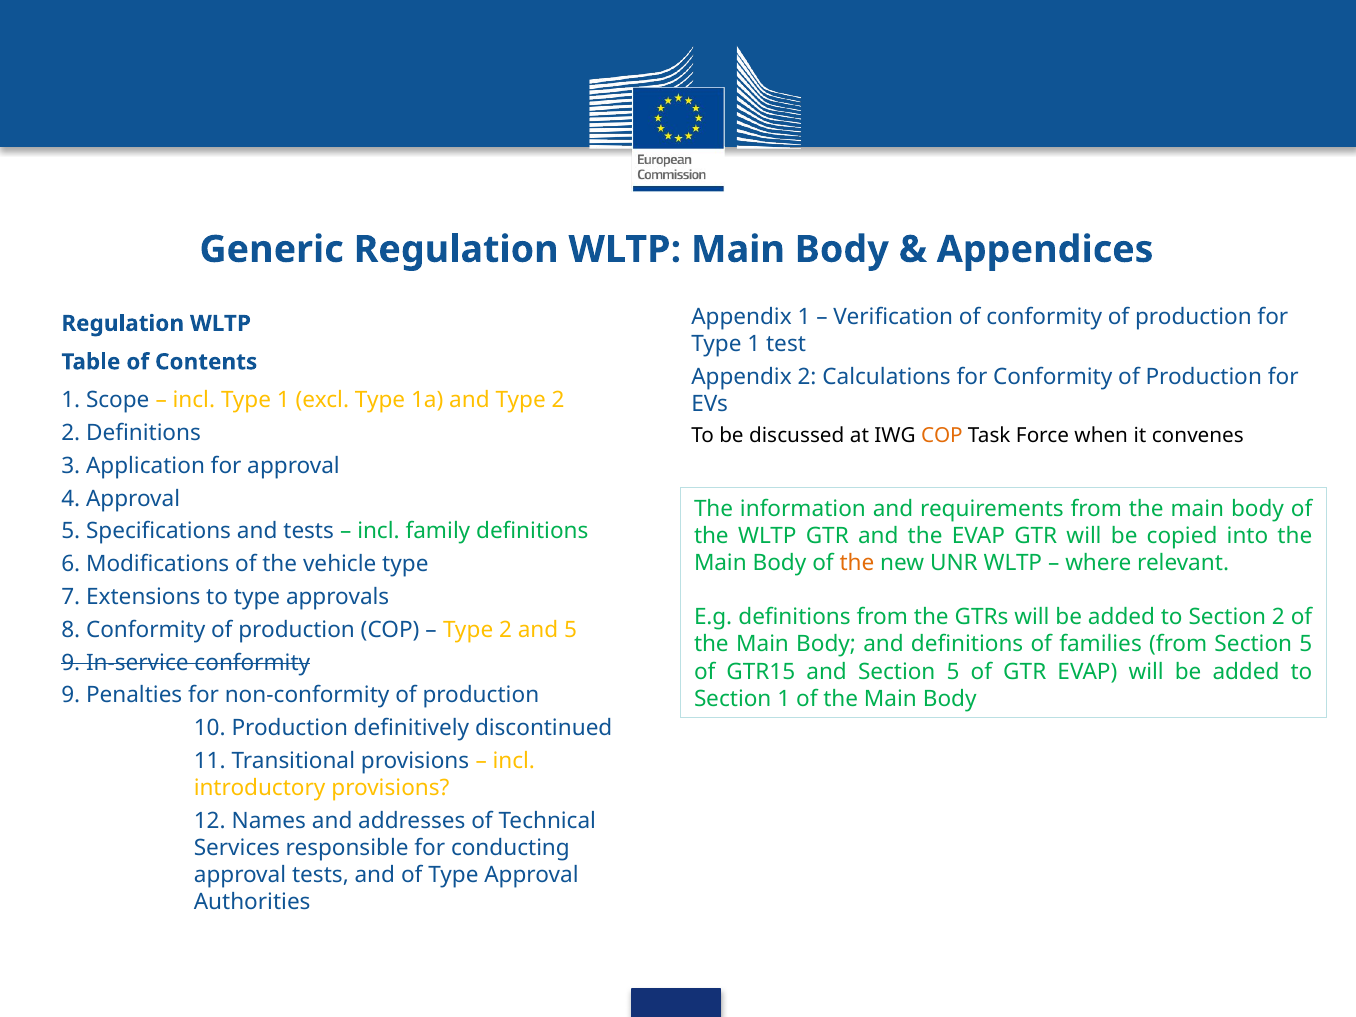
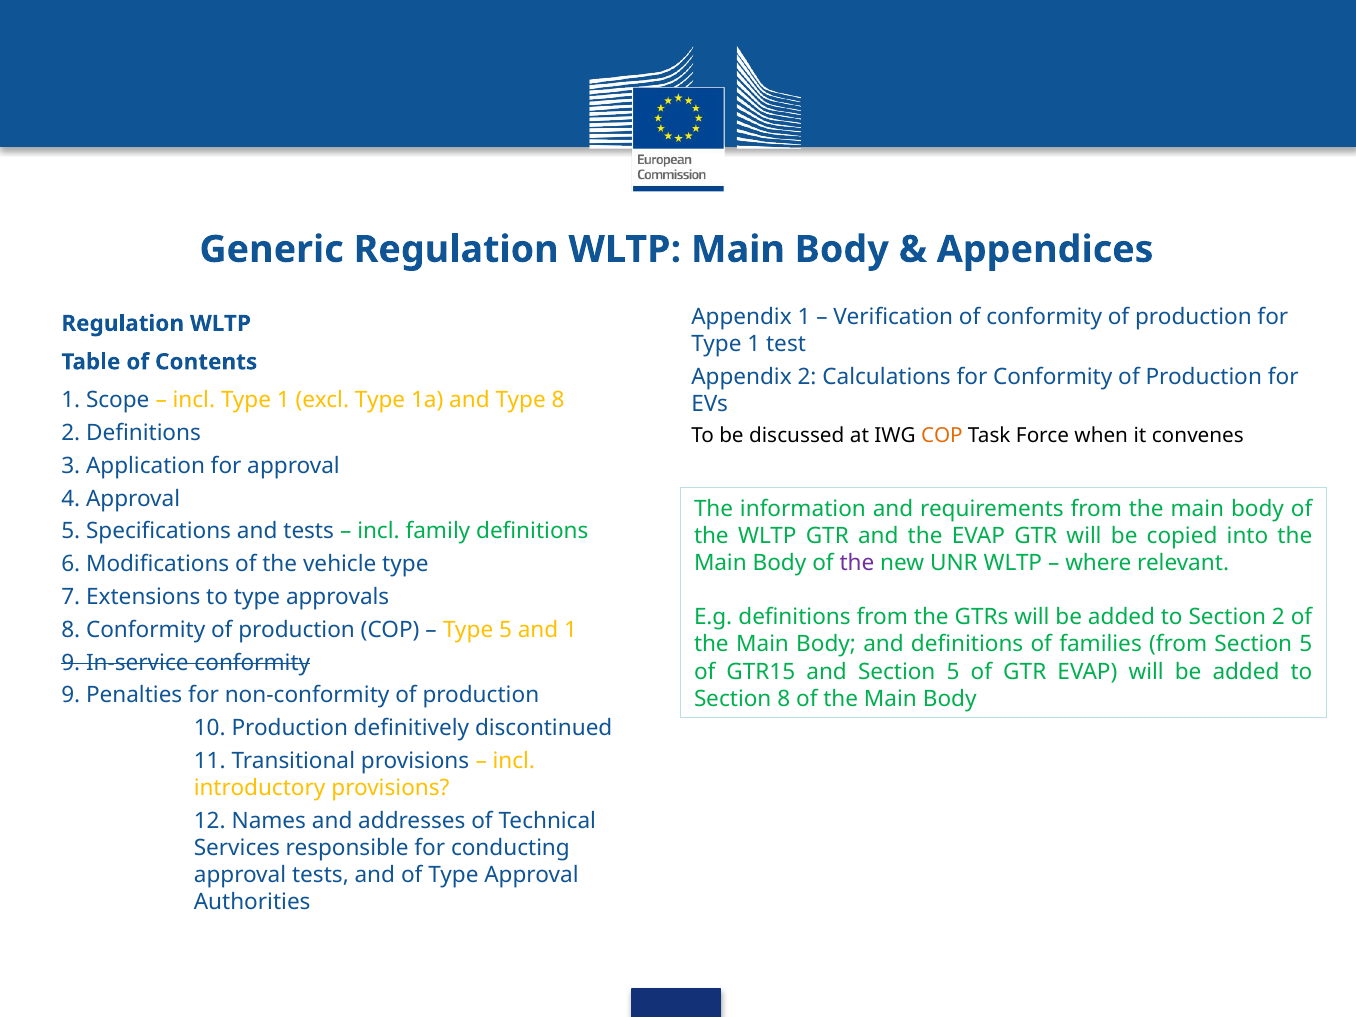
and Type 2: 2 -> 8 (558, 400)
the colour: orange -> purple (857, 563)
2: 2 -> 5 (505, 630)
and 5: 5 -> 1 (571, 630)
Section 1: 1 -> 8 (784, 699)
